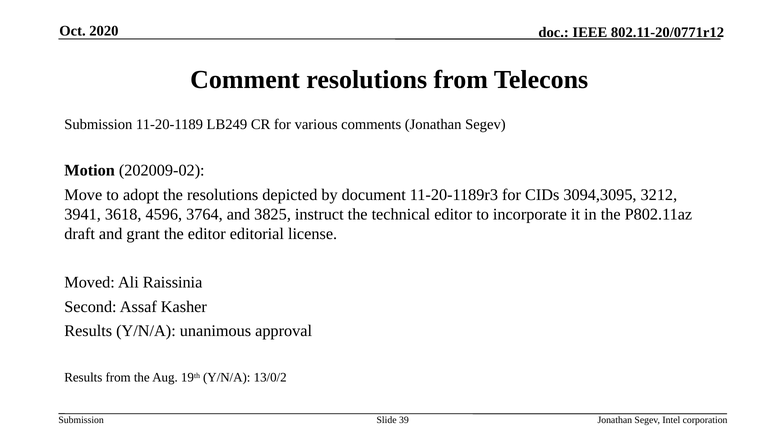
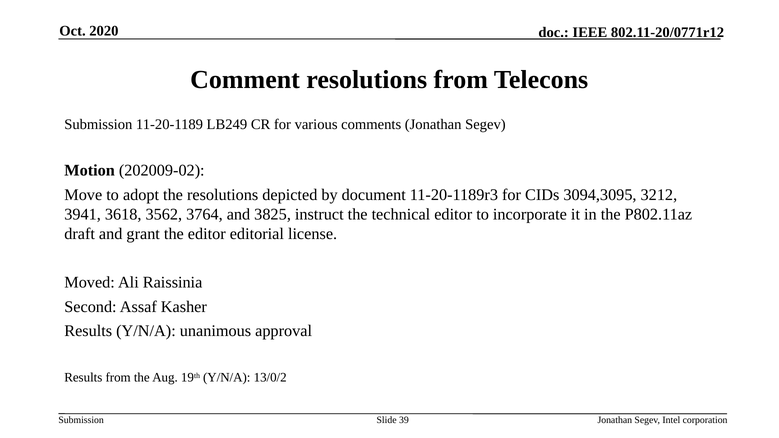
4596: 4596 -> 3562 (164, 214)
